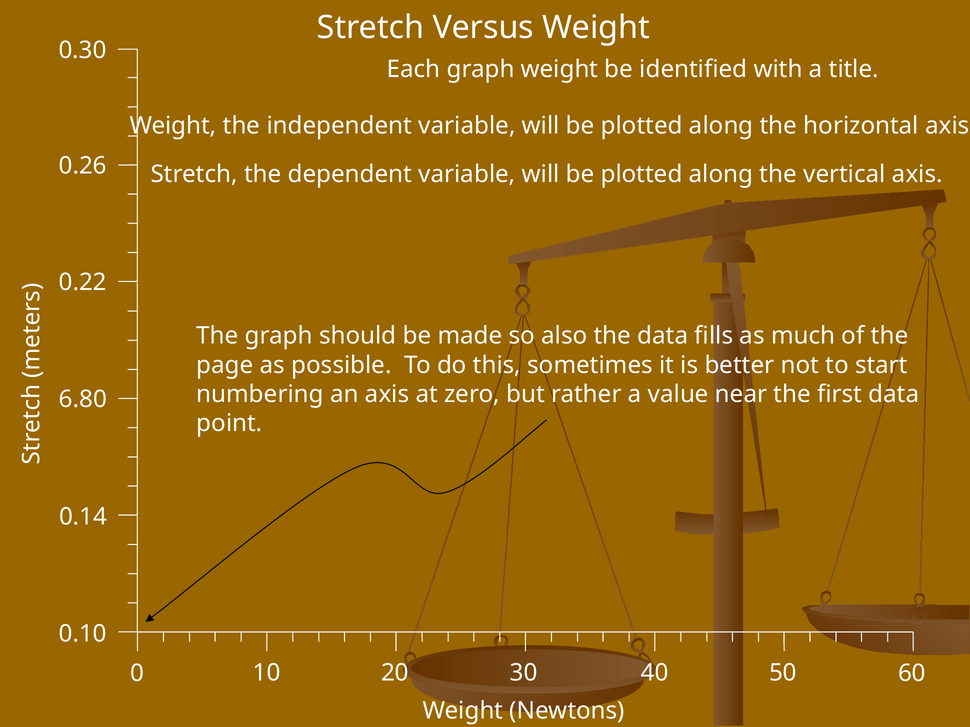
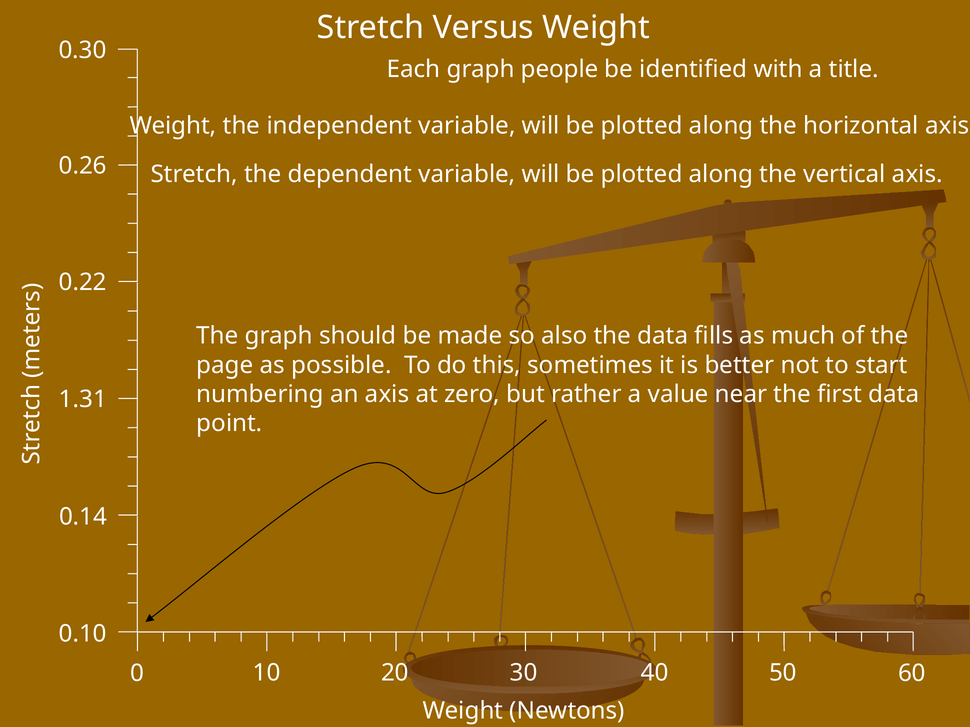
graph weight: weight -> people (560, 69)
6.80: 6.80 -> 1.31 (83, 400)
